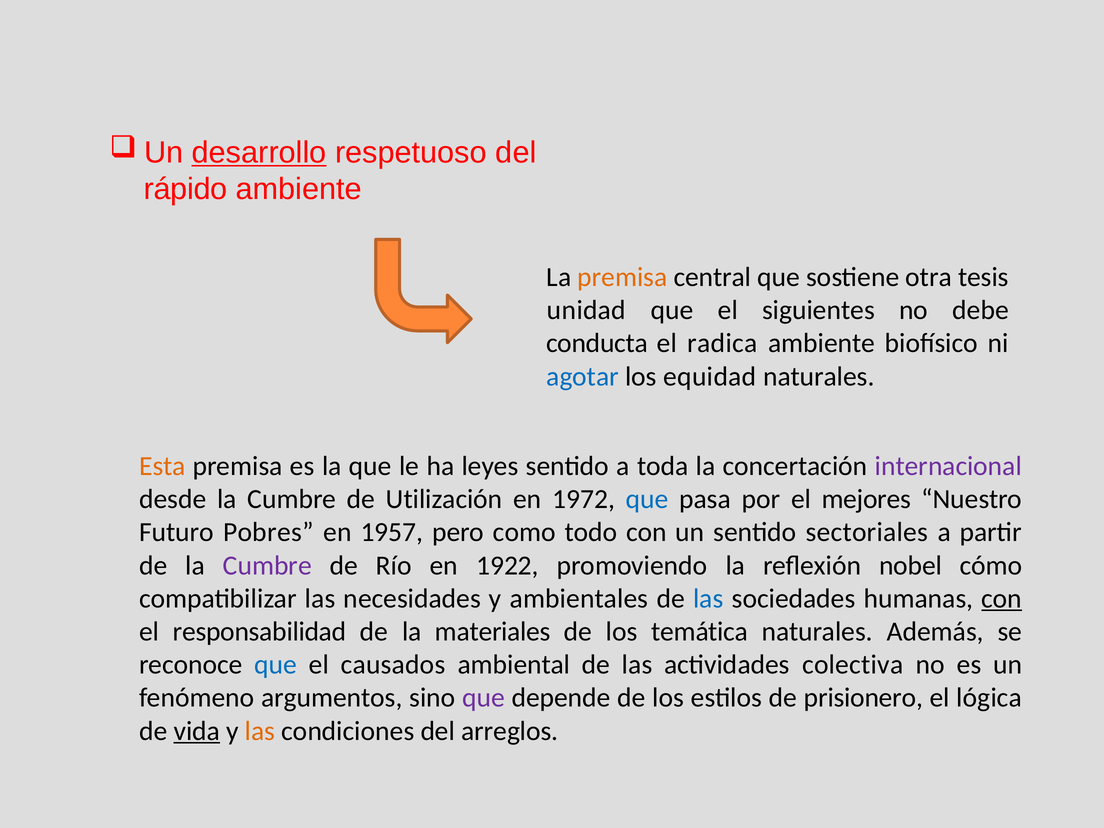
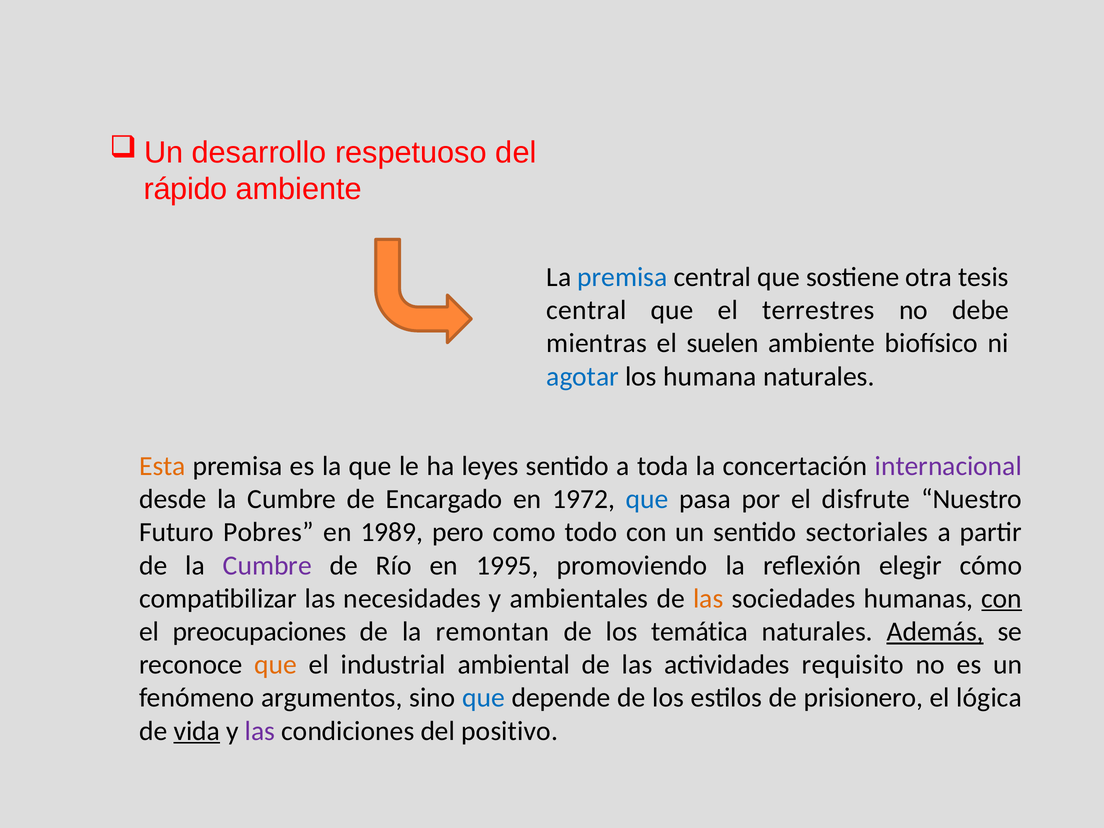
desarrollo underline: present -> none (259, 153)
premisa colour: orange -> blue (622, 277)
unidad: unidad -> central (586, 310)
siguientes: siguientes -> terrestres (818, 310)
conducta: conducta -> mientras (597, 343)
radica: radica -> suelen (723, 343)
equidad: equidad -> humana (710, 377)
Utilización: Utilización -> Encargado (444, 499)
mejores: mejores -> disfrute (866, 499)
1957: 1957 -> 1989 (392, 532)
1922: 1922 -> 1995 (507, 565)
nobel: nobel -> elegir (911, 565)
las colour: blue -> orange (708, 599)
responsabilidad: responsabilidad -> preocupaciones (260, 632)
materiales: materiales -> remontan (493, 632)
Además underline: none -> present (935, 632)
que colour: blue -> orange (276, 665)
causados: causados -> industrial (393, 665)
colectiva: colectiva -> requisito (853, 665)
que colour: purple -> blue (484, 698)
las colour: orange -> purple (260, 731)
arreglos: arreglos -> positivo (510, 731)
